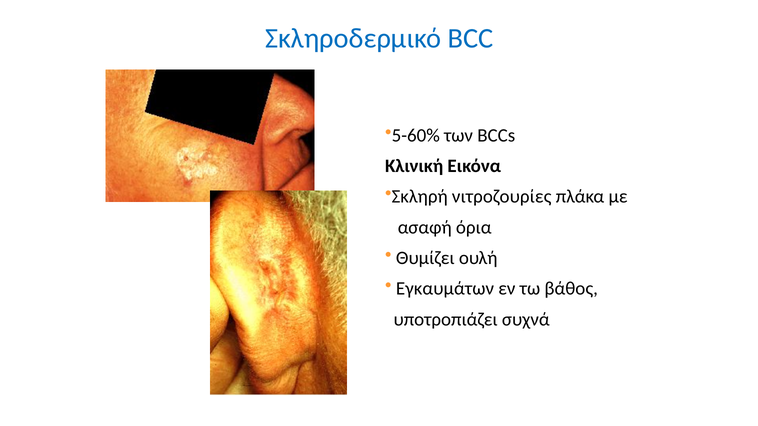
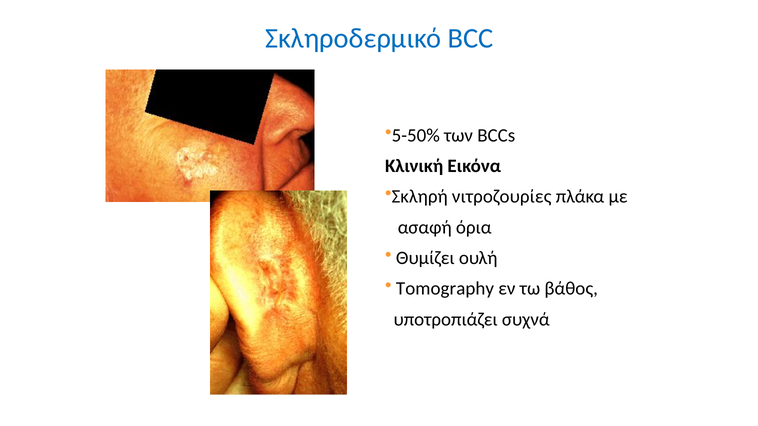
5-60%: 5-60% -> 5-50% (416, 135)
Εγκαυμάτων: Εγκαυμάτων -> Tomography (445, 289)
